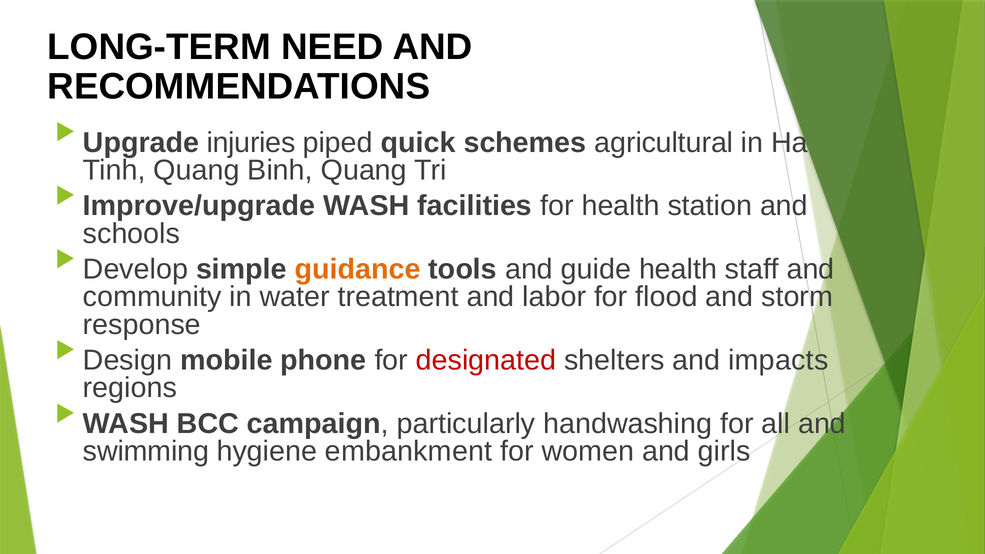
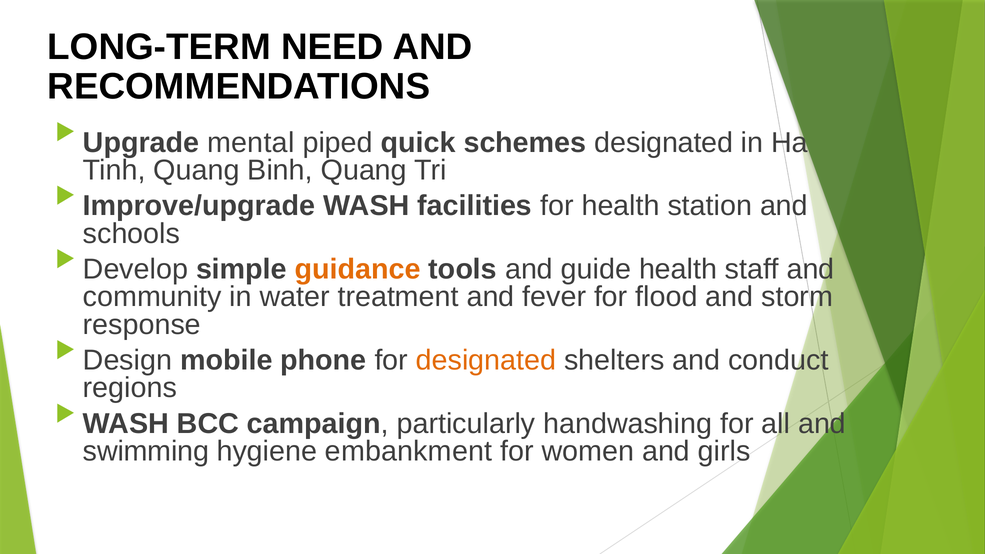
injuries: injuries -> mental (251, 143)
schemes agricultural: agricultural -> designated (664, 143)
labor: labor -> fever (554, 297)
designated colour: red -> orange (486, 360)
impacts: impacts -> conduct (778, 360)
